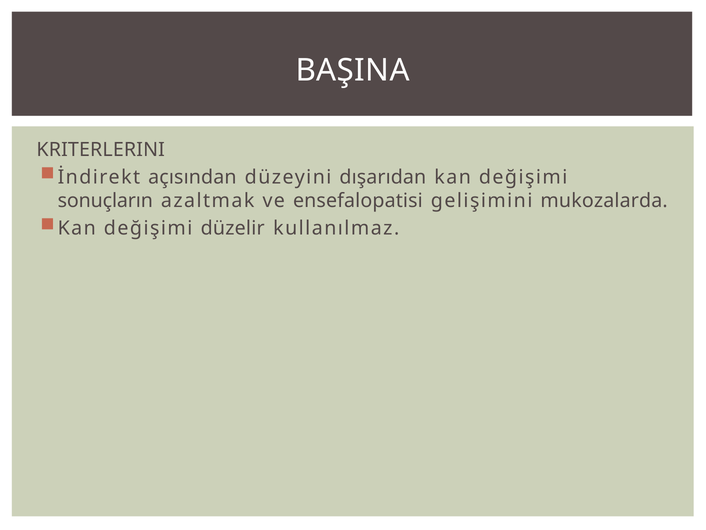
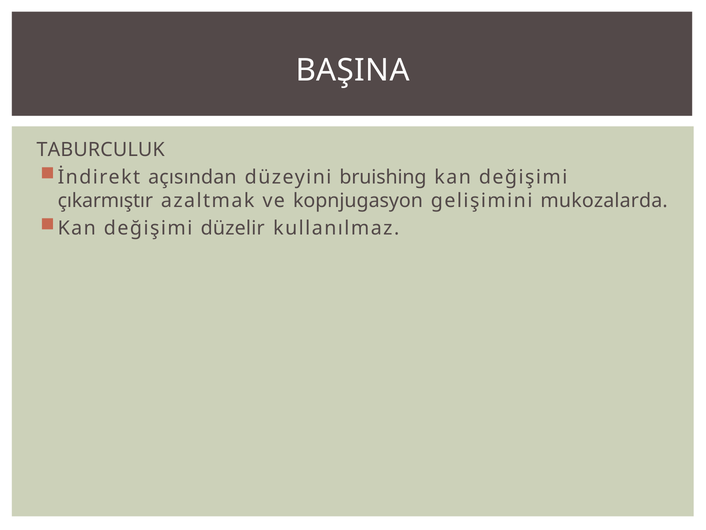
KRITERLERINI: KRITERLERINI -> TABURCULUK (101, 149)
dışarıdan: dışarıdan -> bruishing (383, 177)
sonuçların: sonuçların -> çıkarmıştır (105, 200)
ensefalopatisi: ensefalopatisi -> kopnjugasyon (358, 200)
